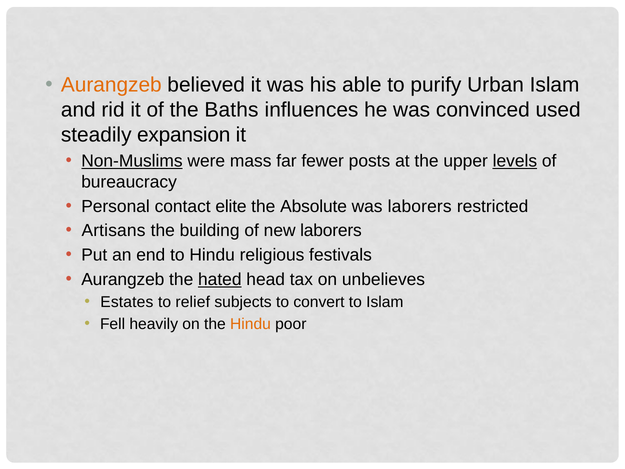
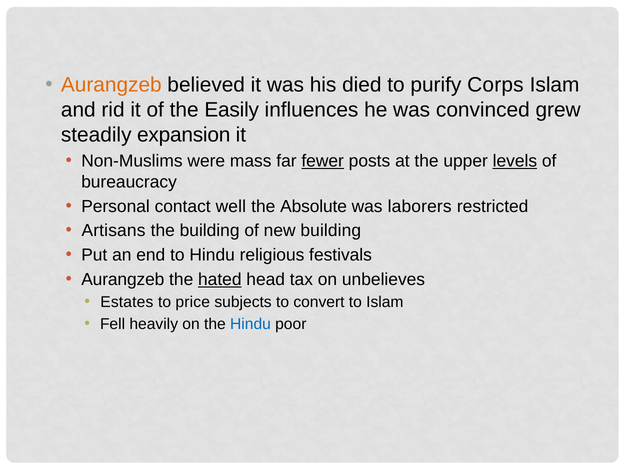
able: able -> died (362, 85)
Urban: Urban -> Corps (495, 85)
Baths: Baths -> Easily (232, 110)
used: used -> grew (558, 110)
Non-Muslims underline: present -> none (132, 161)
fewer underline: none -> present (323, 161)
elite: elite -> well (231, 206)
new laborers: laborers -> building (331, 231)
relief: relief -> price (193, 302)
Hindu colour: orange -> blue (250, 324)
